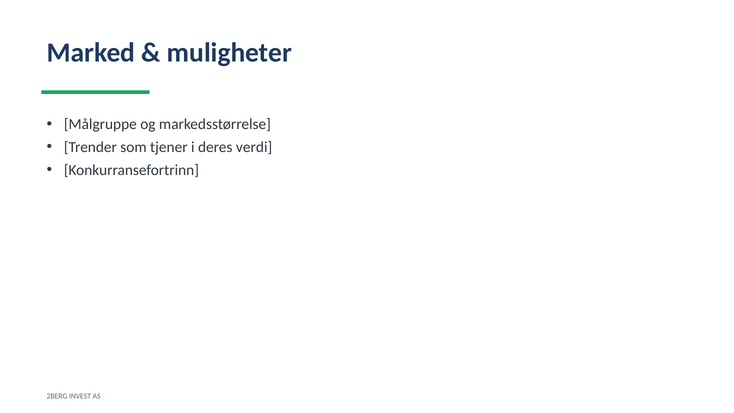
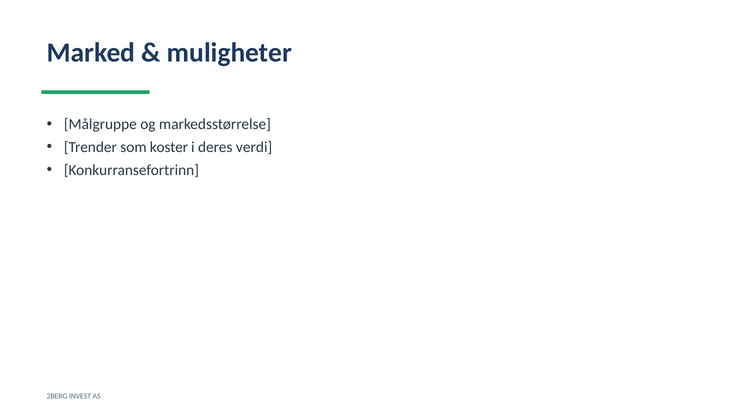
tjener: tjener -> koster (169, 147)
